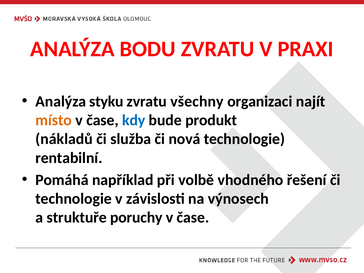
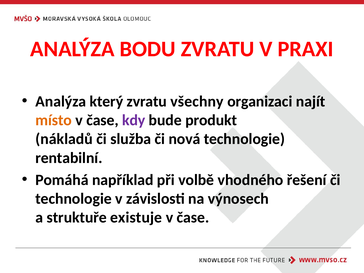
styku: styku -> který (106, 101)
kdy colour: blue -> purple (134, 120)
poruchy: poruchy -> existuje (136, 218)
